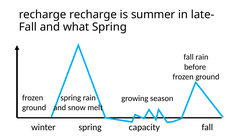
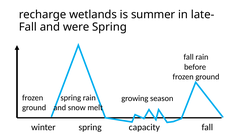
recharge recharge: recharge -> wetlands (93, 15)
what: what -> were (76, 27)
